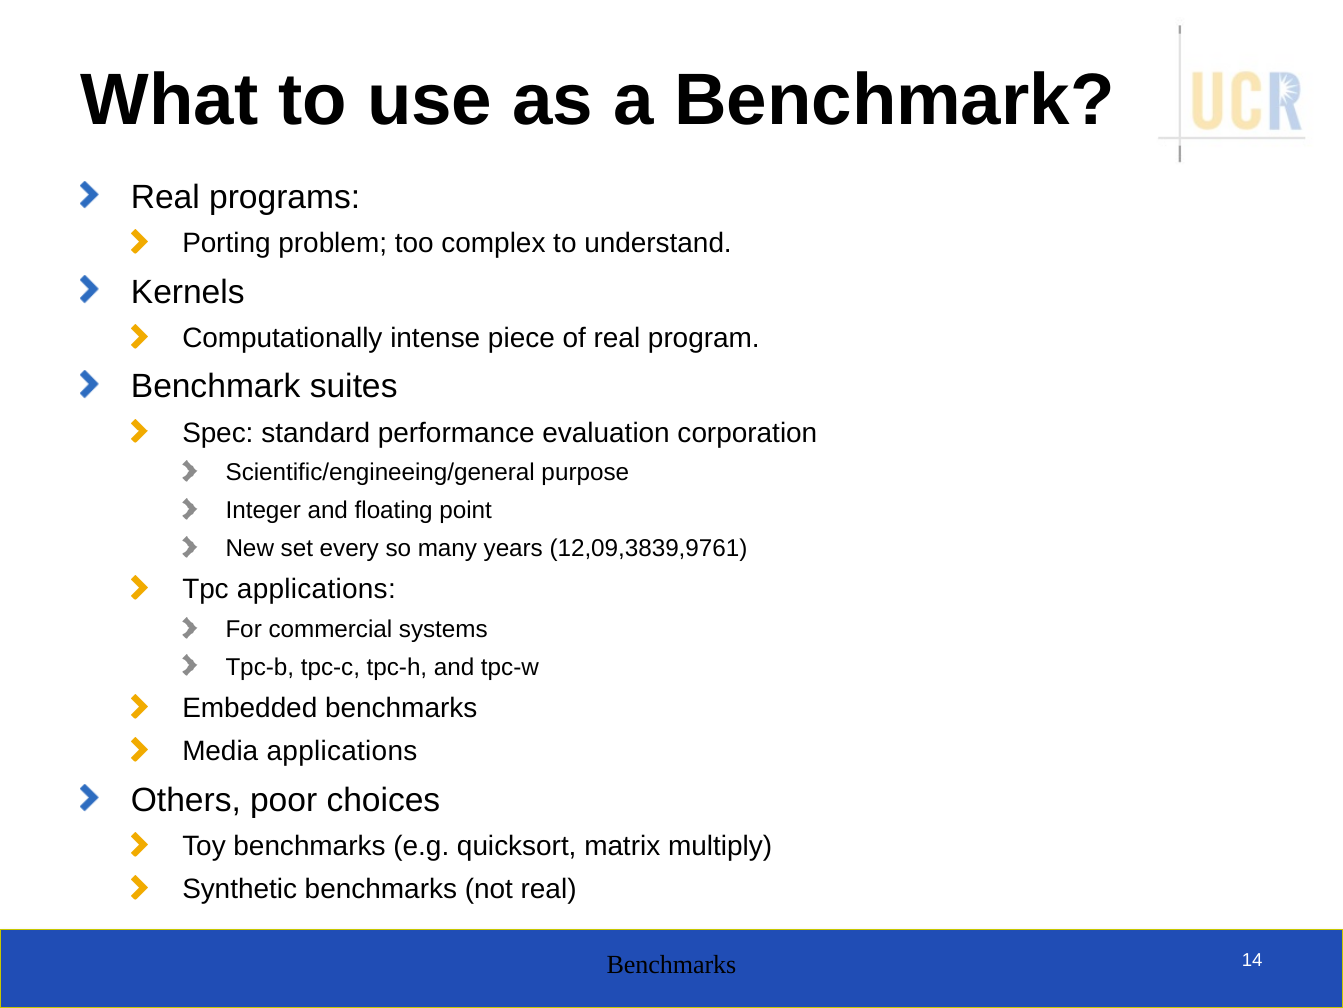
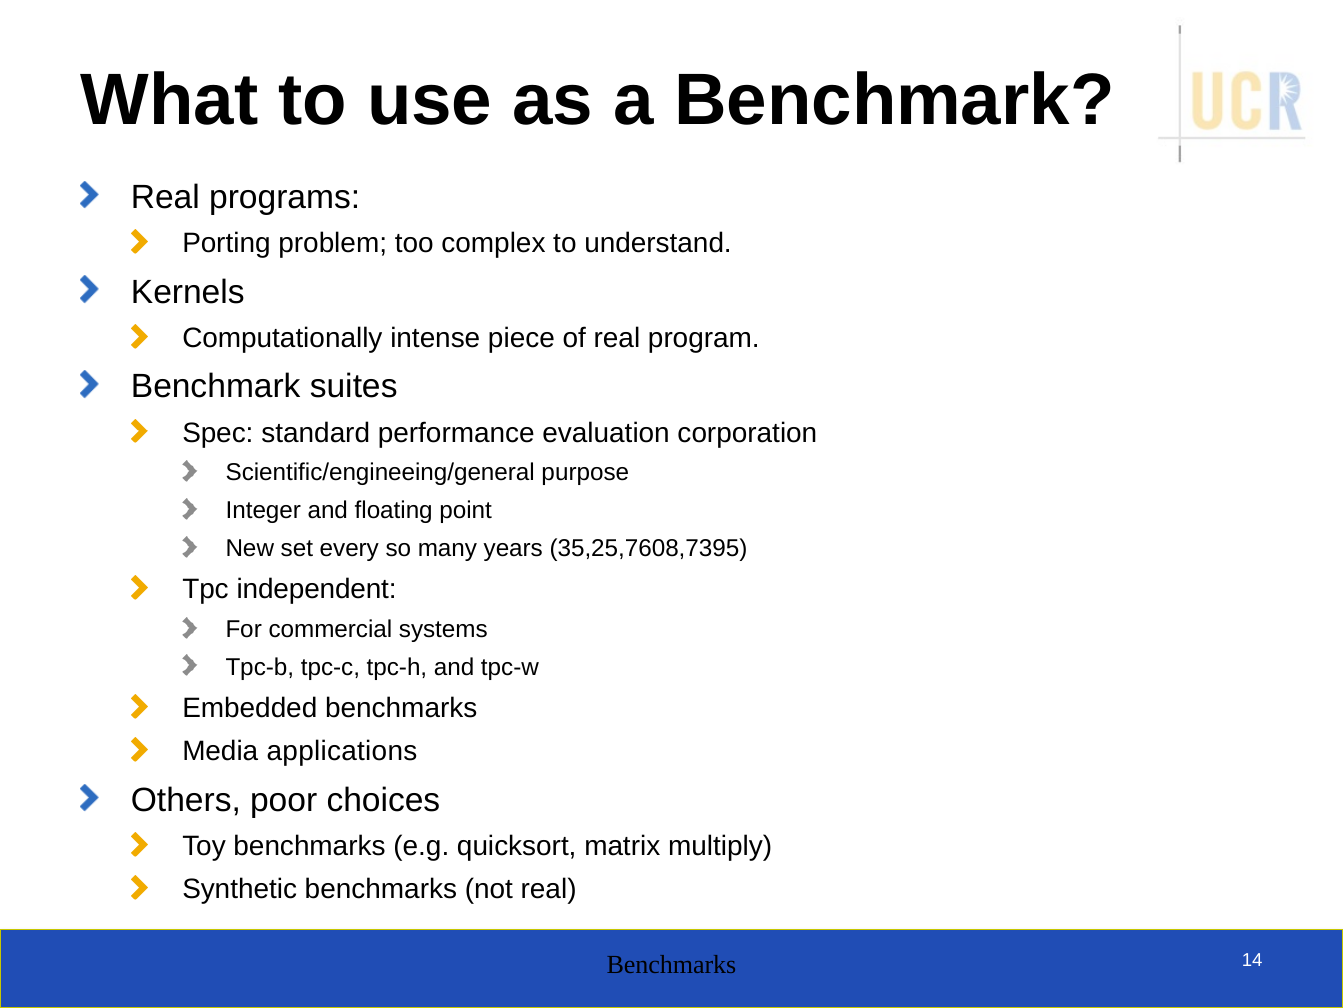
12,09,3839,9761: 12,09,3839,9761 -> 35,25,7608,7395 (648, 548)
Tpc applications: applications -> independent (317, 589)
